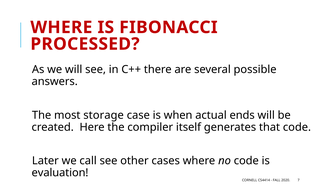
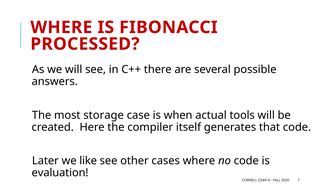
ends: ends -> tools (242, 115)
call: call -> like (88, 161)
